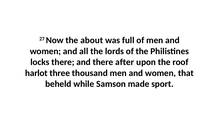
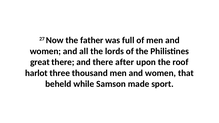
about: about -> father (92, 40)
locks: locks -> great (40, 62)
